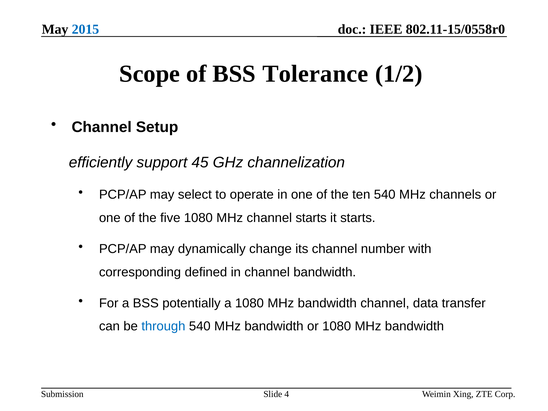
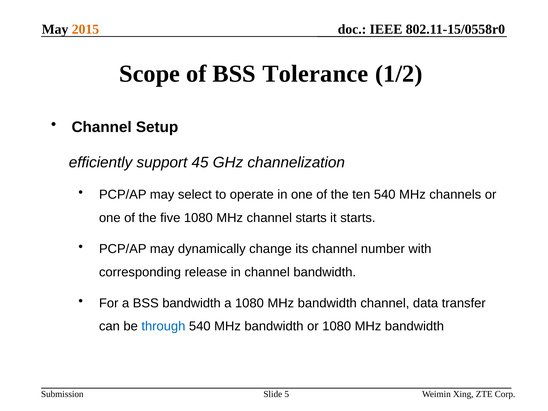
2015 colour: blue -> orange (85, 29)
defined: defined -> release (206, 272)
BSS potentially: potentially -> bandwidth (192, 303)
4: 4 -> 5 (287, 394)
